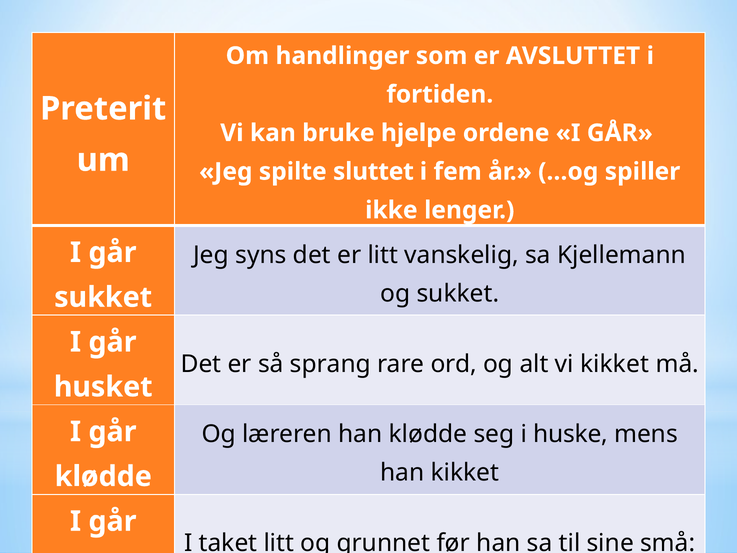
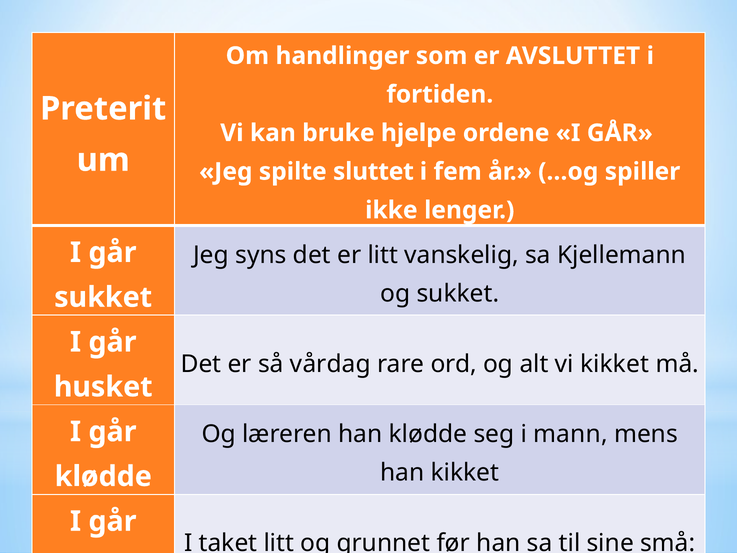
sprang: sprang -> vårdag (330, 364)
huske: huske -> mann (571, 434)
